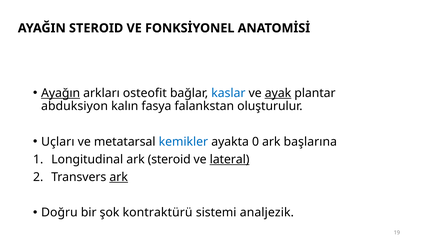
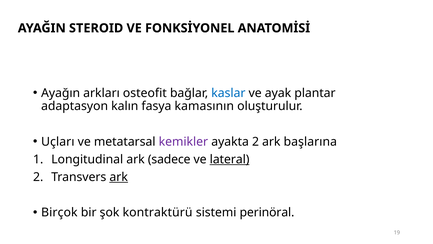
Ayağın underline: present -> none (61, 93)
ayak underline: present -> none (278, 93)
abduksiyon: abduksiyon -> adaptasyon (75, 106)
falankstan: falankstan -> kamasının (204, 106)
kemikler colour: blue -> purple (183, 141)
ayakta 0: 0 -> 2 (256, 141)
ark steroid: steroid -> sadece (169, 159)
Doğru: Doğru -> Birçok (59, 212)
analjezik: analjezik -> perinöral (267, 212)
